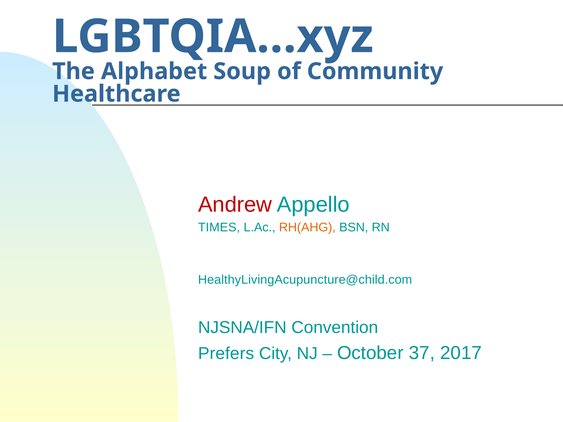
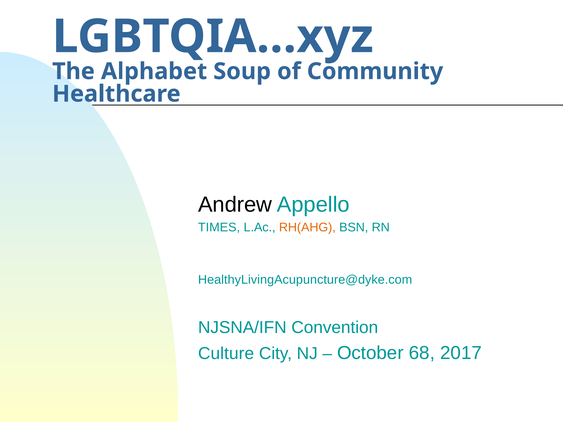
Andrew colour: red -> black (235, 205)
HealthyLivingAcupuncture@child.com: HealthyLivingAcupuncture@child.com -> HealthyLivingAcupuncture@dyke.com (305, 280)
Prefers: Prefers -> Culture (226, 354)
37: 37 -> 68 (422, 353)
